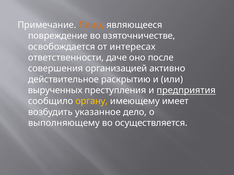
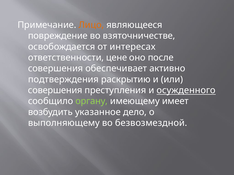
даче: даче -> цене (117, 58)
организацией: организацией -> обеспечивает (116, 69)
действительное: действительное -> подтверждения (63, 80)
вырученных: вырученных -> совершения (55, 91)
предприятия: предприятия -> осужденного (186, 91)
органу colour: yellow -> light green (92, 101)
осуществляется: осуществляется -> безвозмездной (151, 123)
